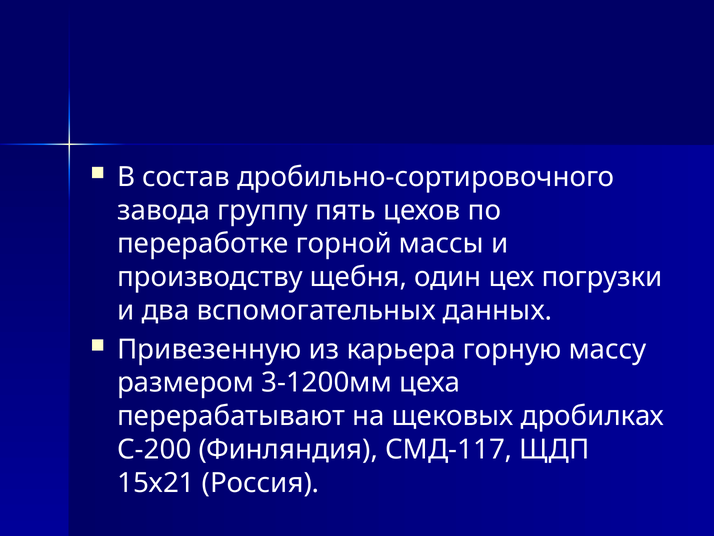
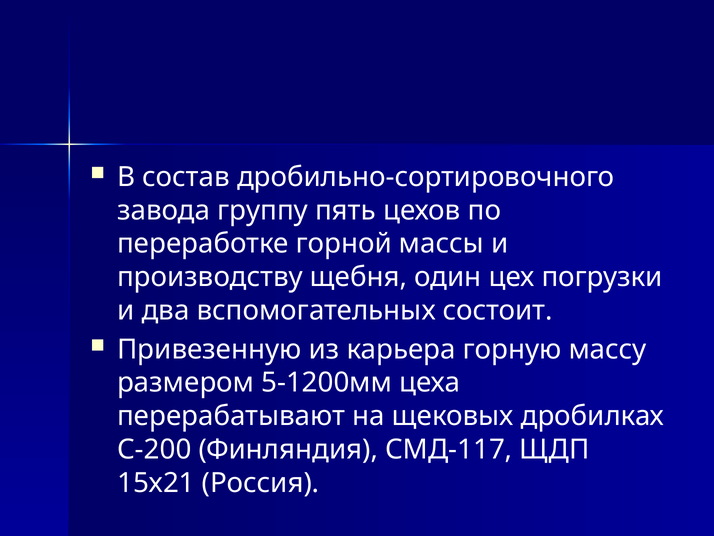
данных: данных -> состоит (498, 310)
3-1200мм: 3-1200мм -> 5-1200мм (327, 382)
